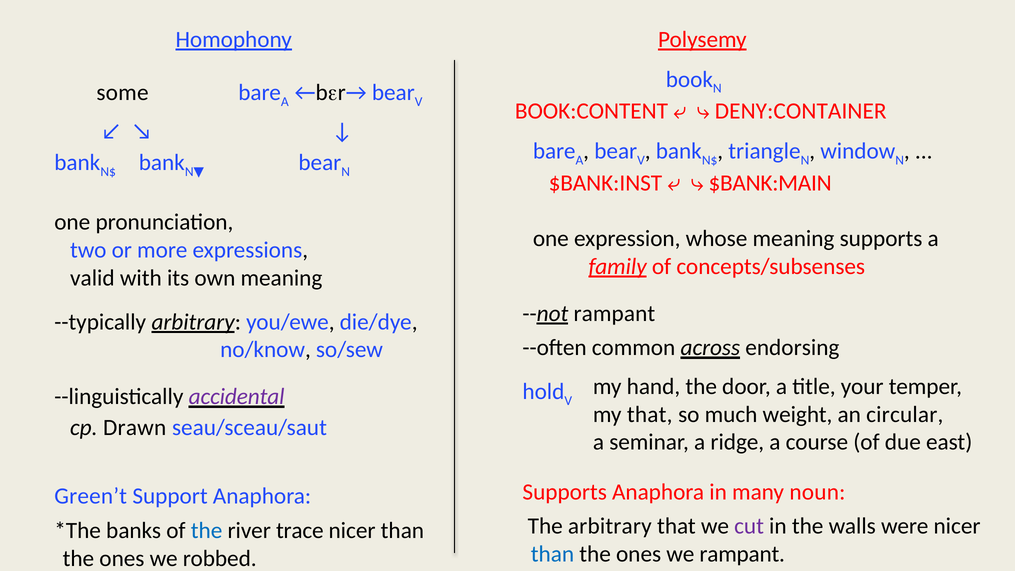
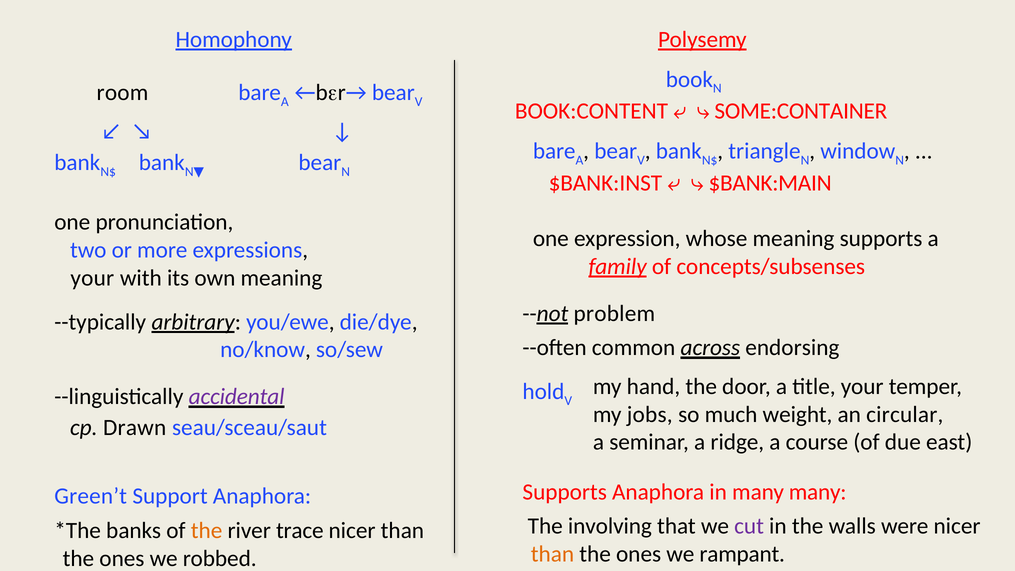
some: some -> room (122, 93)
DENY:CONTAINER: DENY:CONTAINER -> SOME:CONTAINER (801, 111)
valid: valid -> your (92, 278)
--not rampant: rampant -> problem (614, 314)
my that: that -> jobs (650, 414)
many noun: noun -> many (818, 492)
The arbitrary: arbitrary -> involving (610, 526)
the colour: blue -> orange (207, 530)
than colour: blue -> orange (552, 554)
